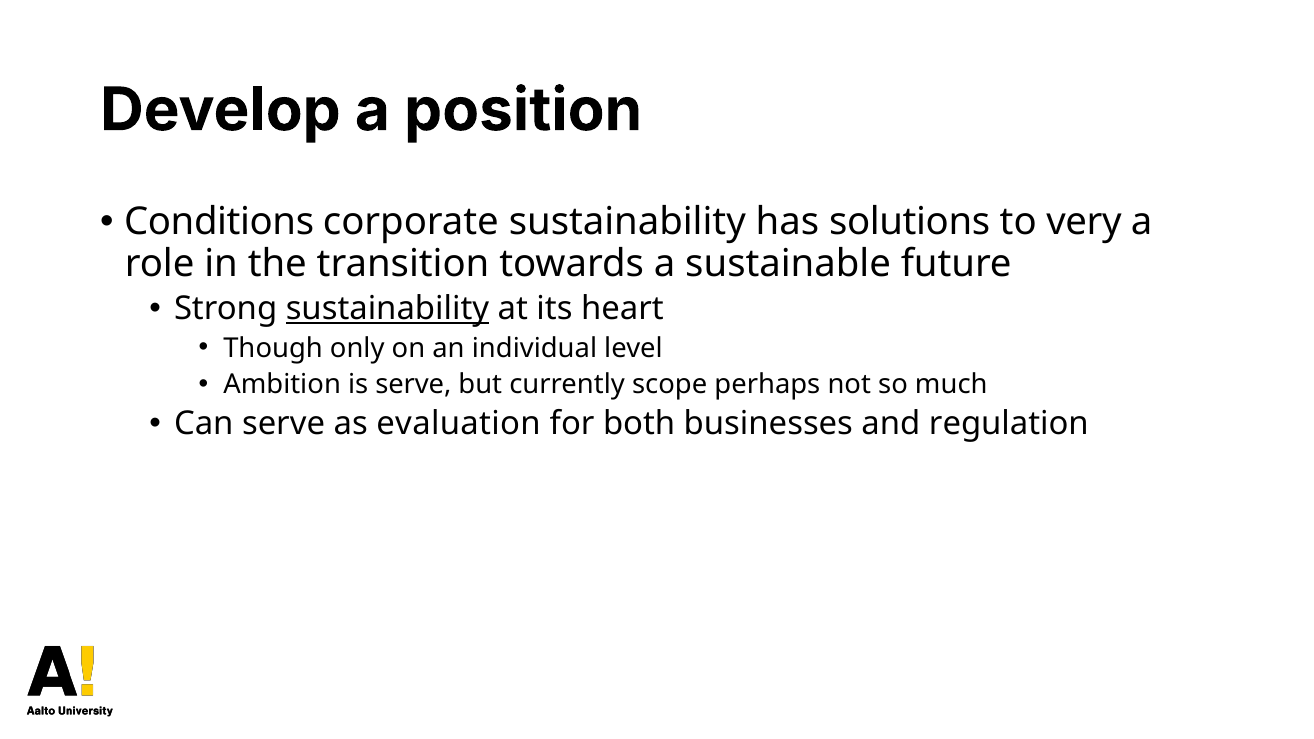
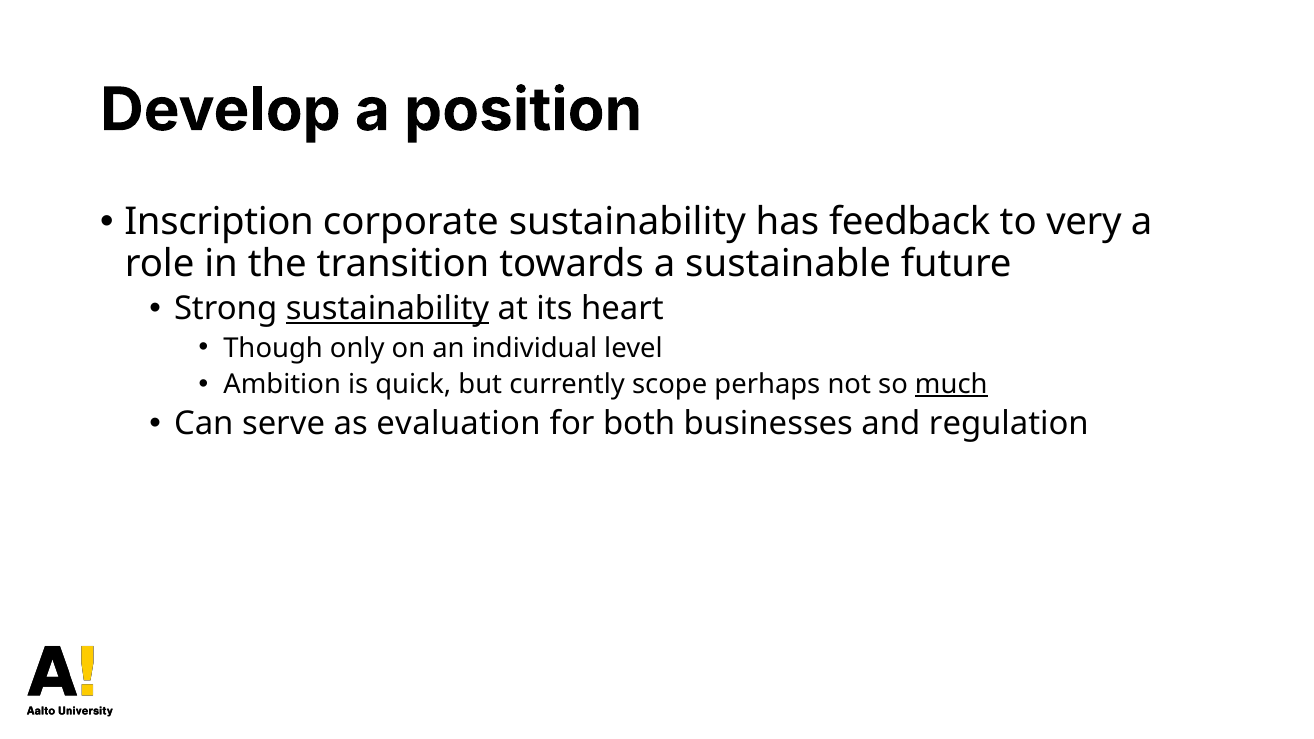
Conditions: Conditions -> Inscription (219, 222)
solutions: solutions -> feedback (910, 222)
is serve: serve -> quick (413, 385)
much underline: none -> present (951, 385)
